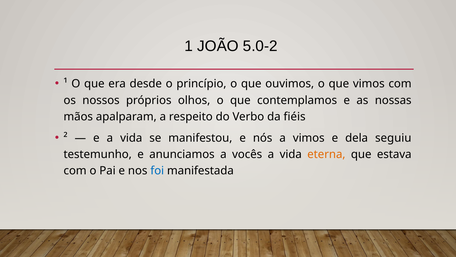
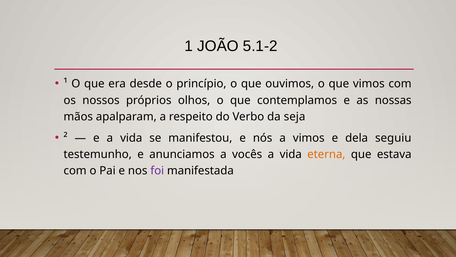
5.0-2: 5.0-2 -> 5.1-2 (260, 46)
fiéis: fiéis -> seja (295, 116)
foi colour: blue -> purple (157, 170)
